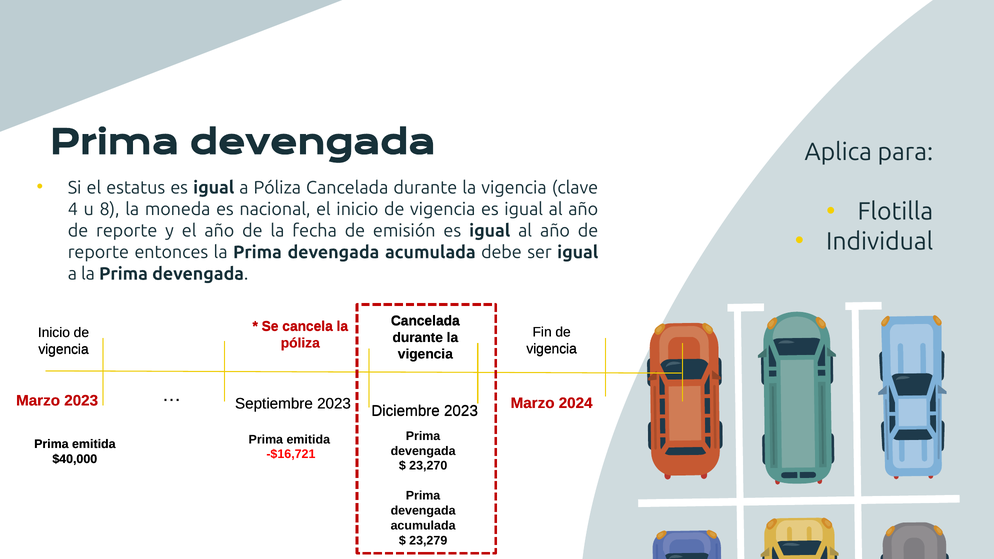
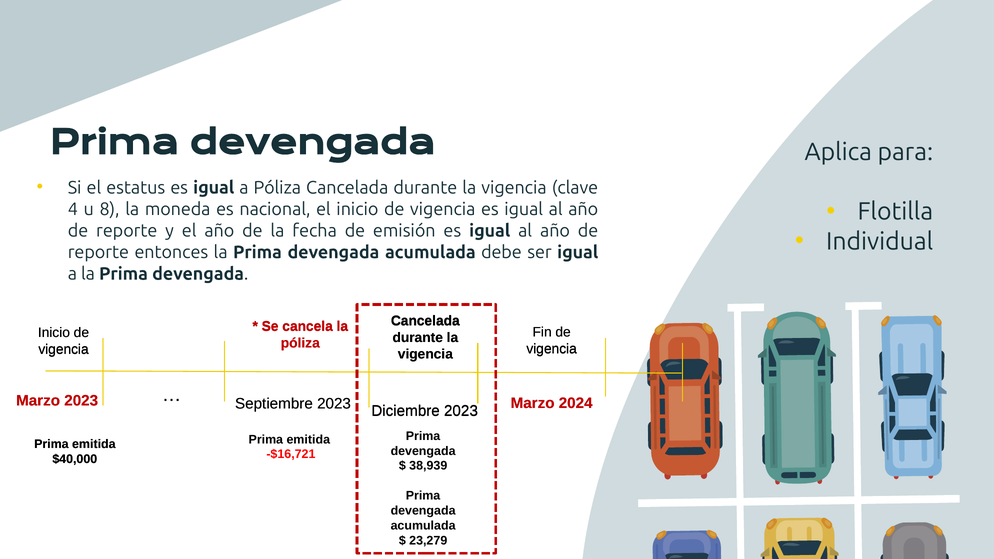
23,270: 23,270 -> 38,939 (428, 466)
